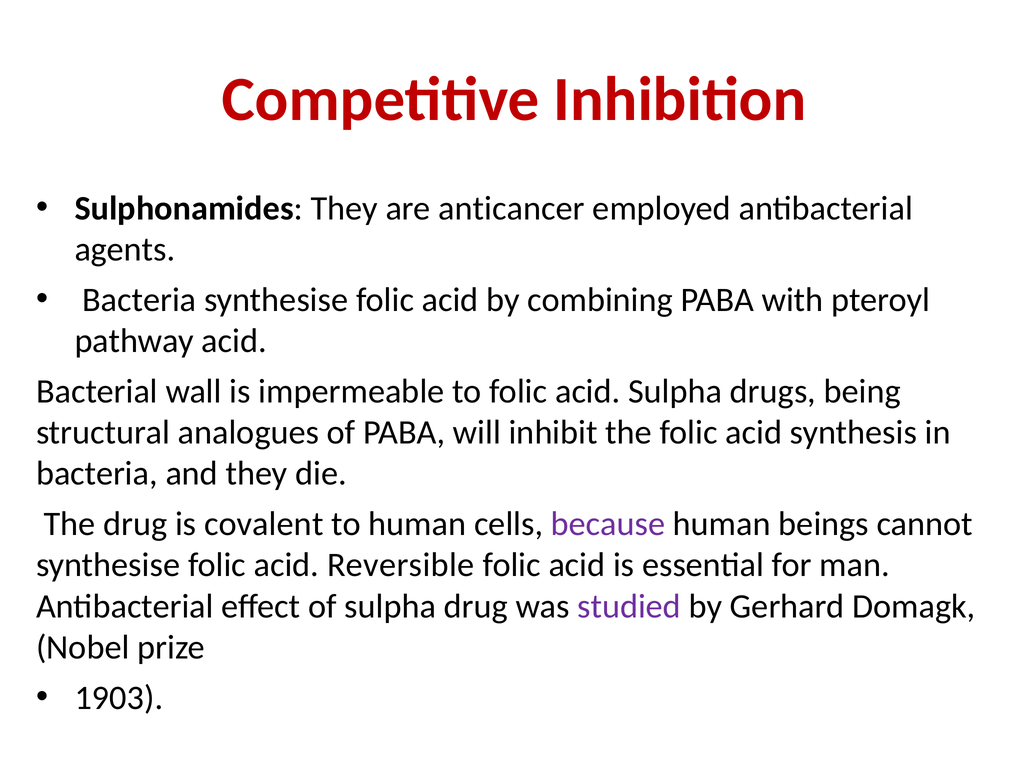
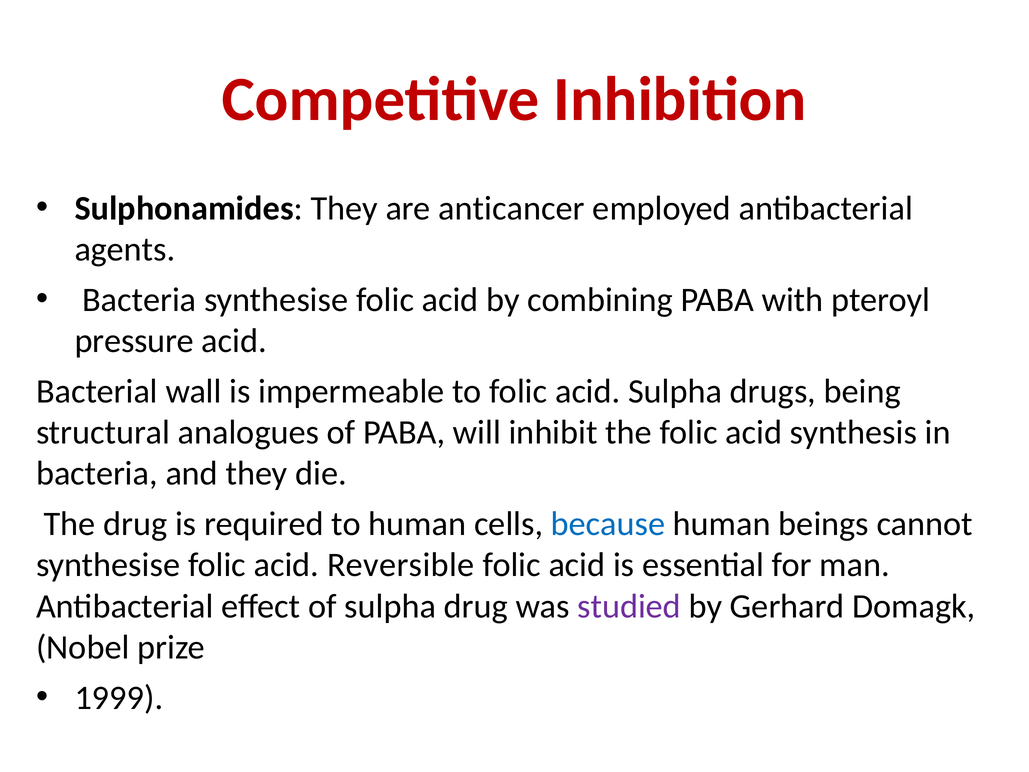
pathway: pathway -> pressure (134, 341)
covalent: covalent -> required (264, 524)
because colour: purple -> blue (608, 524)
1903: 1903 -> 1999 (119, 698)
